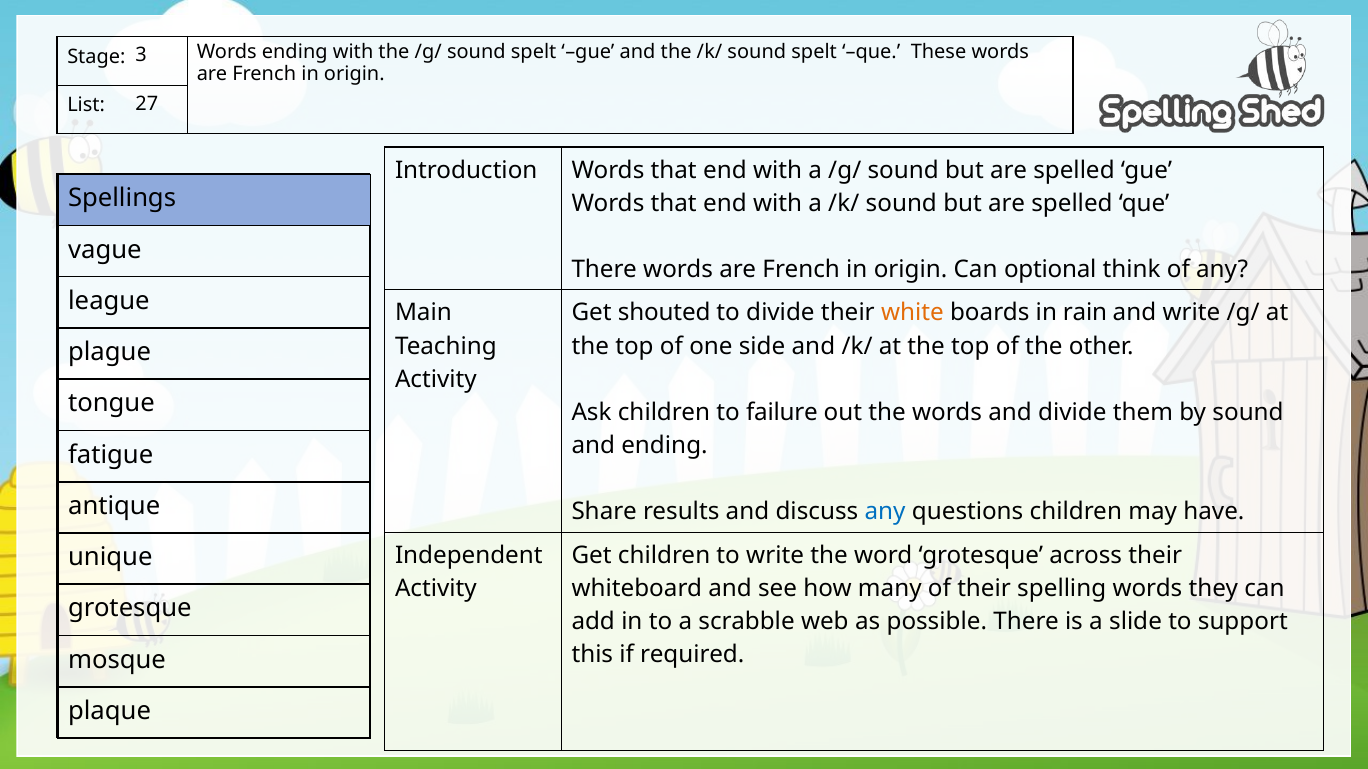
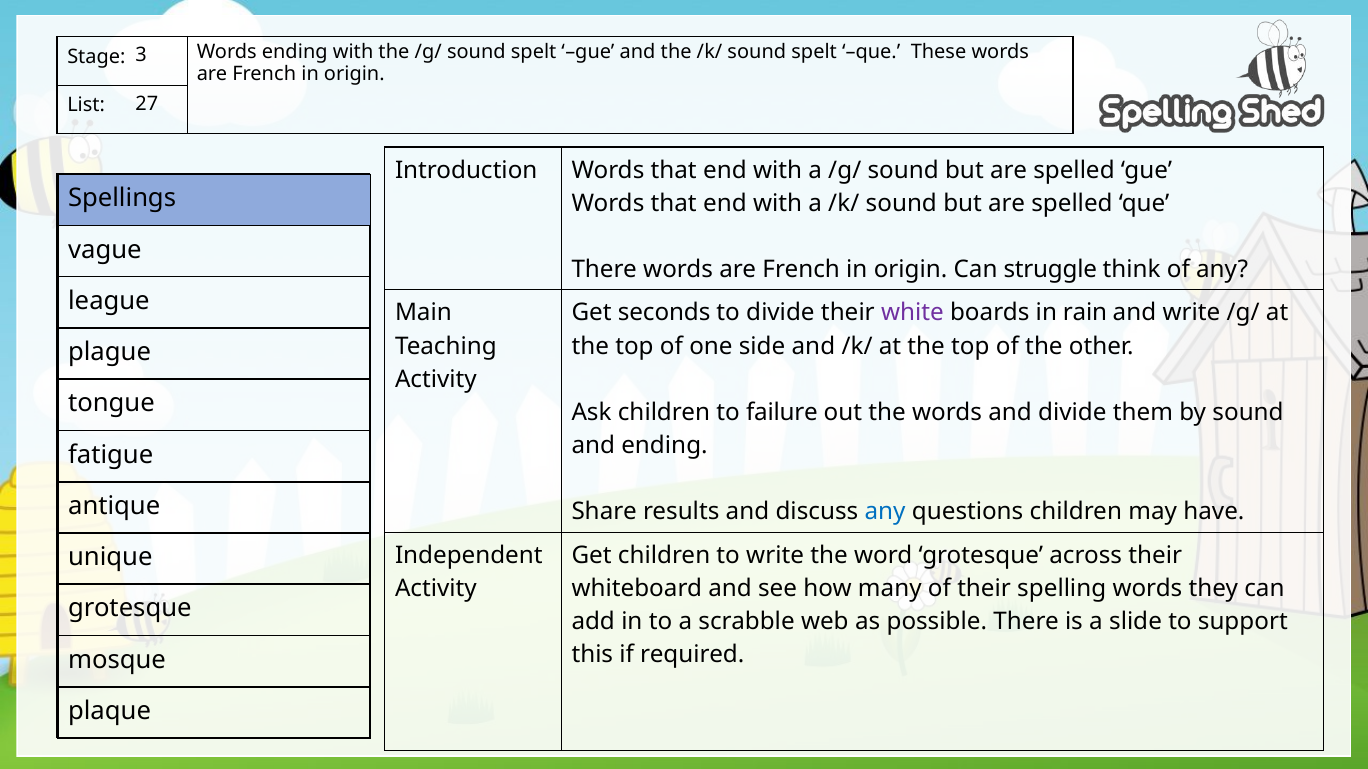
optional: optional -> struggle (1050, 270)
shouted: shouted -> seconds (664, 313)
white colour: orange -> purple (912, 313)
